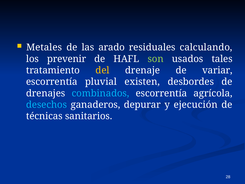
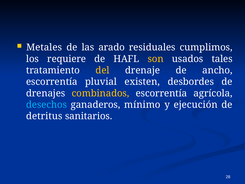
calculando: calculando -> cumplimos (206, 47)
prevenir: prevenir -> requiere (67, 59)
son colour: light green -> yellow (156, 59)
variar: variar -> ancho (217, 70)
combinados colour: light blue -> yellow (100, 93)
depurar: depurar -> mínimo (142, 105)
técnicas: técnicas -> detritus (44, 116)
